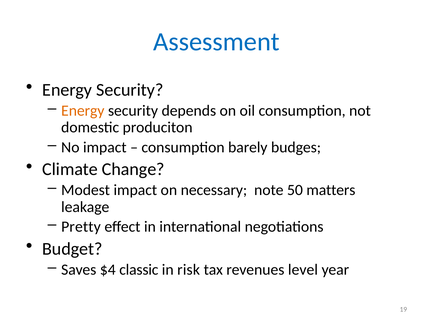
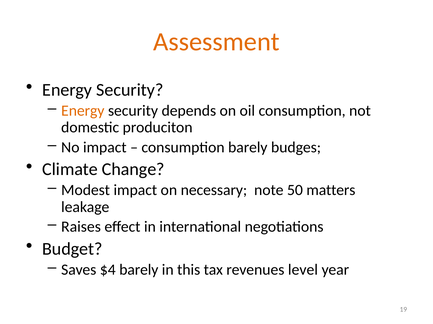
Assessment colour: blue -> orange (216, 42)
Pretty: Pretty -> Raises (81, 227)
$4 classic: classic -> barely (139, 270)
risk: risk -> this (189, 270)
